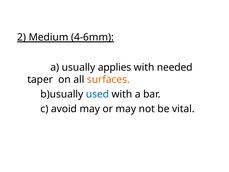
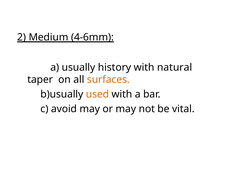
applies: applies -> history (115, 67)
needed: needed -> natural (175, 67)
used colour: blue -> orange (97, 94)
